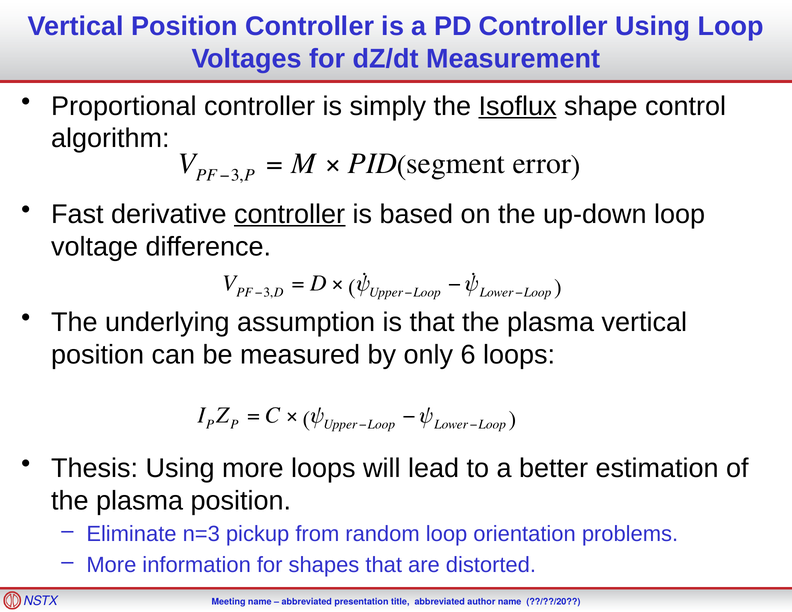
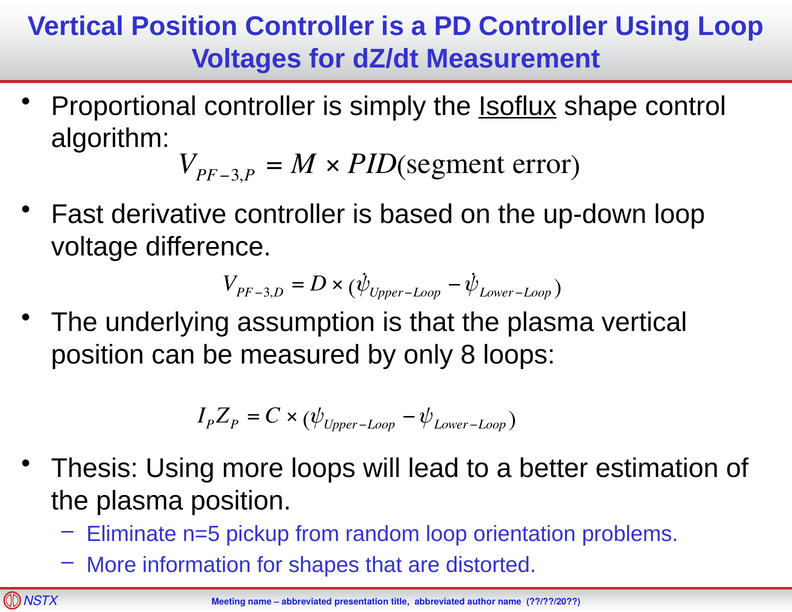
controller underline: present -> none (290, 214)
6: 6 -> 8 (468, 355)
n=3: n=3 -> n=5 (201, 534)
